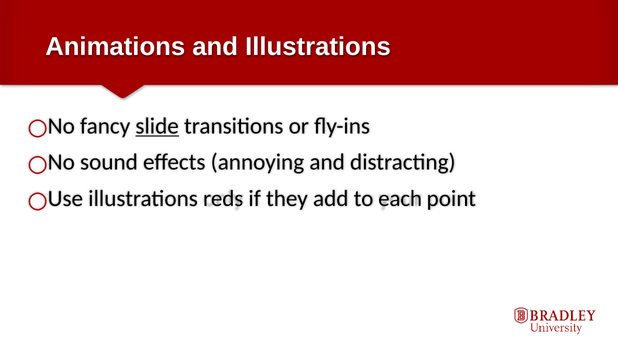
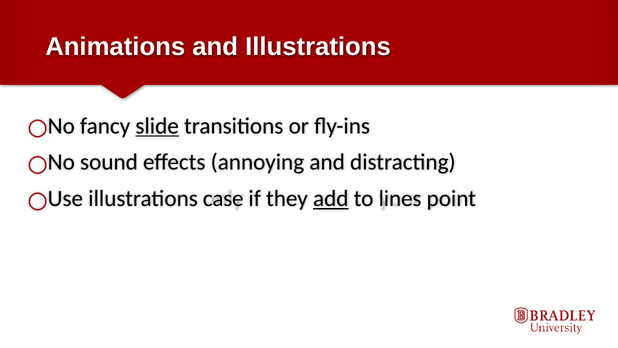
reds: reds -> case (223, 198)
add underline: none -> present (331, 198)
each: each -> lines (400, 198)
